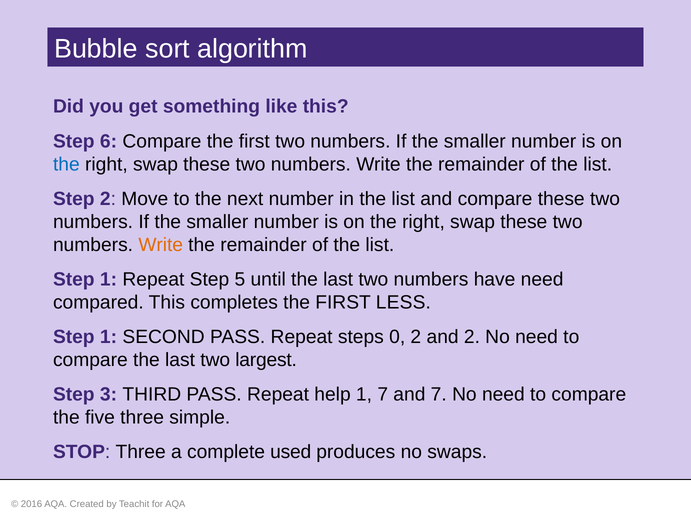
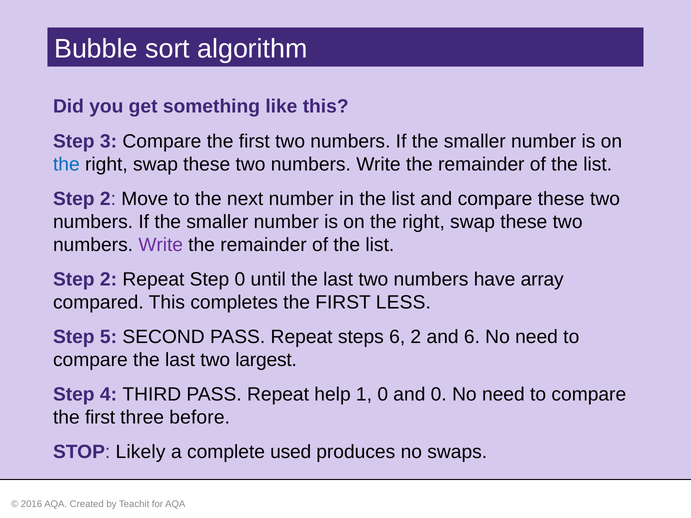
6: 6 -> 3 (109, 141)
Write colour: orange -> purple (161, 245)
1: 1 -> 2 (109, 279)
Step 5: 5 -> 0 (240, 279)
have need: need -> array (542, 279)
1: 1 -> 5 (109, 337)
steps 0: 0 -> 6 (397, 337)
and 2: 2 -> 6 (472, 337)
3: 3 -> 4 (109, 395)
1 7: 7 -> 0 (383, 395)
and 7: 7 -> 0 (439, 395)
five: five -> first (100, 418)
simple: simple -> before (200, 418)
STOP Three: Three -> Likely (141, 452)
